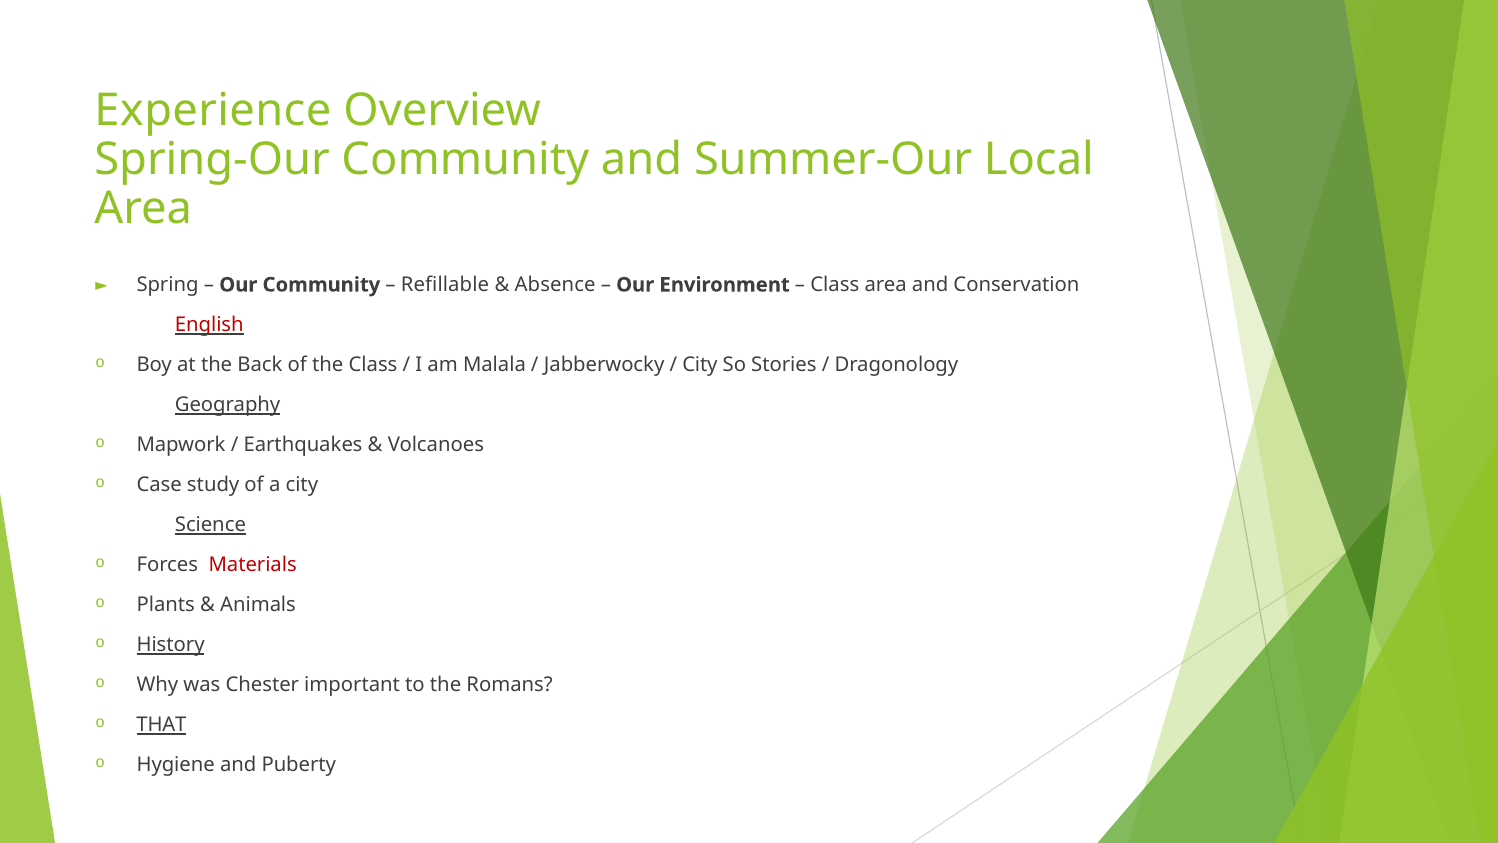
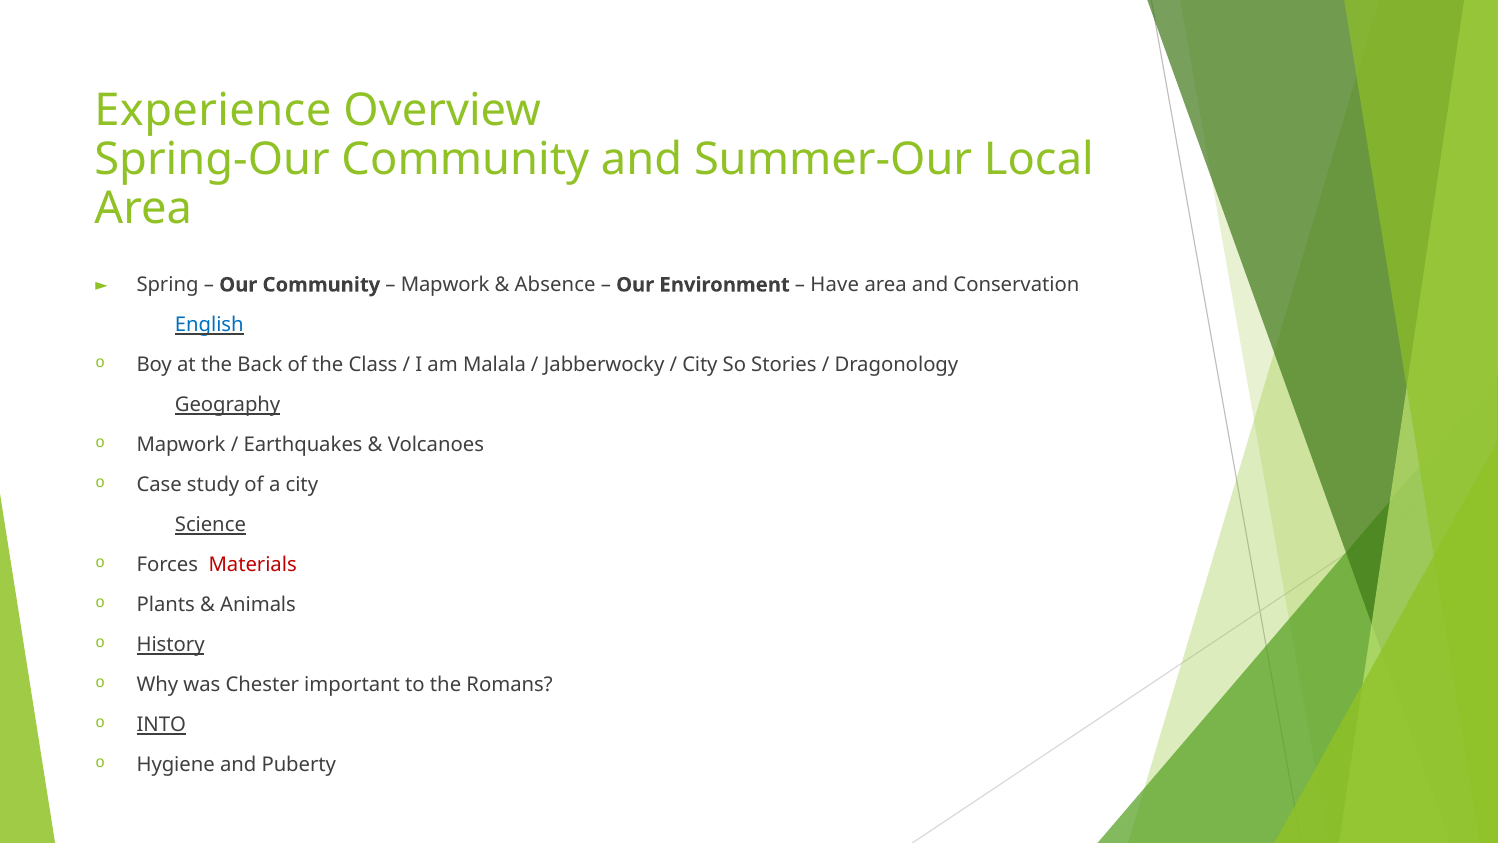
Refillable: Refillable -> Mapwork (445, 285)
Class: Class -> Have (835, 285)
English colour: red -> blue (209, 325)
THAT: THAT -> INTO (161, 725)
